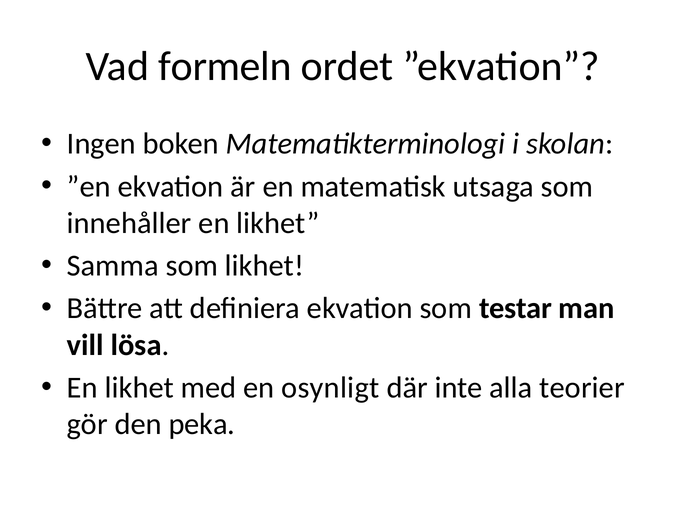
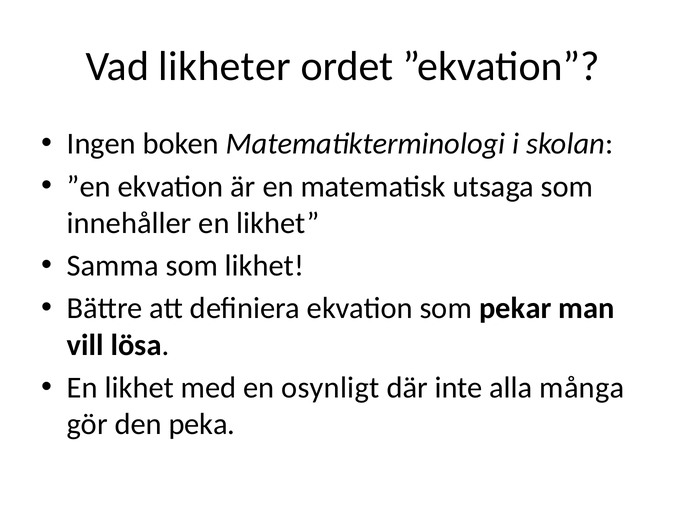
formeln: formeln -> likheter (225, 66)
testar: testar -> pekar (515, 309)
teorier: teorier -> många (582, 388)
